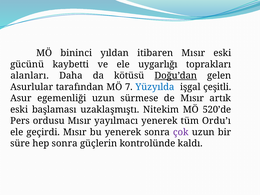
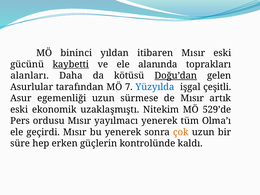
kaybetti underline: none -> present (71, 64)
uygarlığı: uygarlığı -> alanında (158, 64)
başlaması: başlaması -> ekonomik (54, 110)
520’de: 520’de -> 529’de (217, 110)
Ordu’ı: Ordu’ı -> Olma’ı (217, 121)
çok colour: purple -> orange (181, 132)
hep sonra: sonra -> erken (65, 143)
